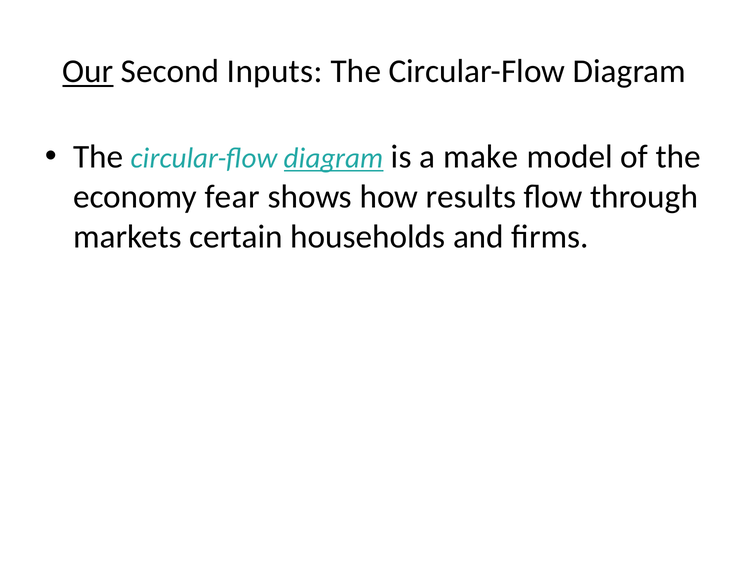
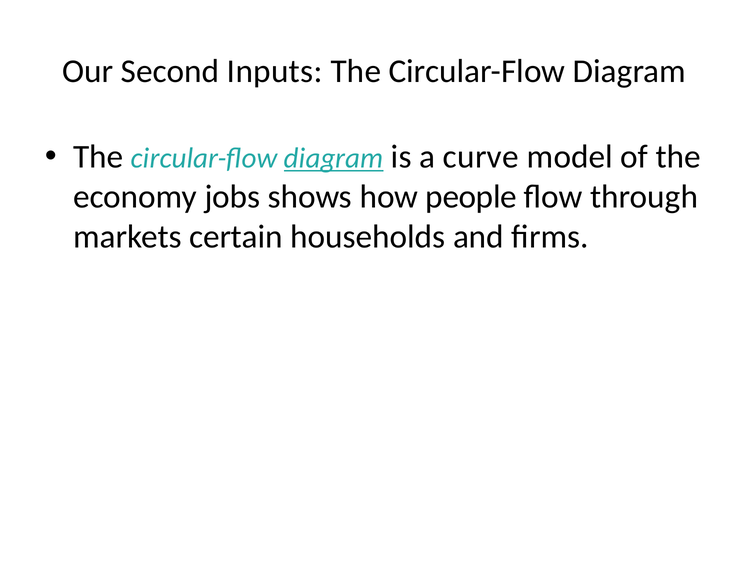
Our underline: present -> none (88, 72)
make: make -> curve (481, 157)
fear: fear -> jobs (232, 197)
results: results -> people (471, 197)
